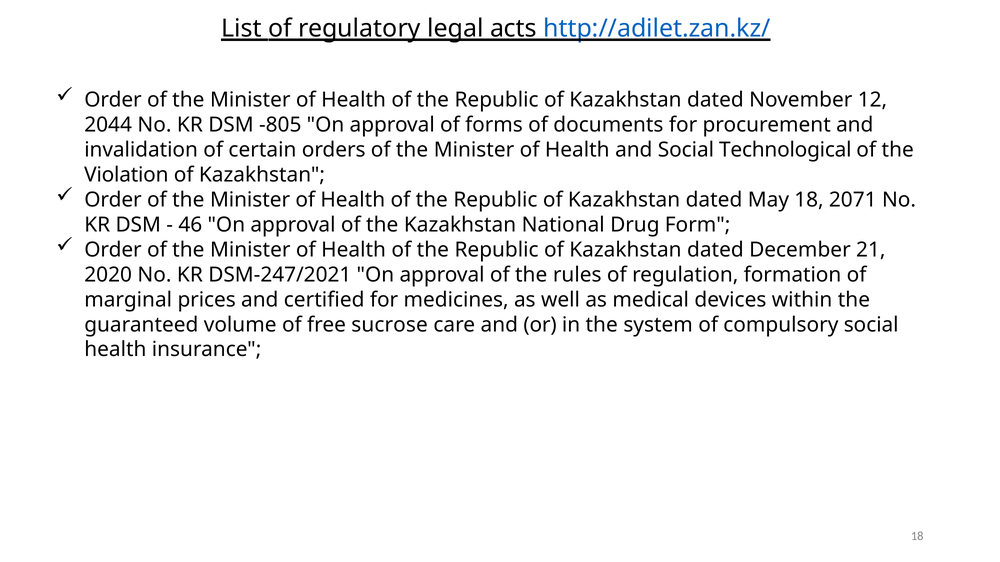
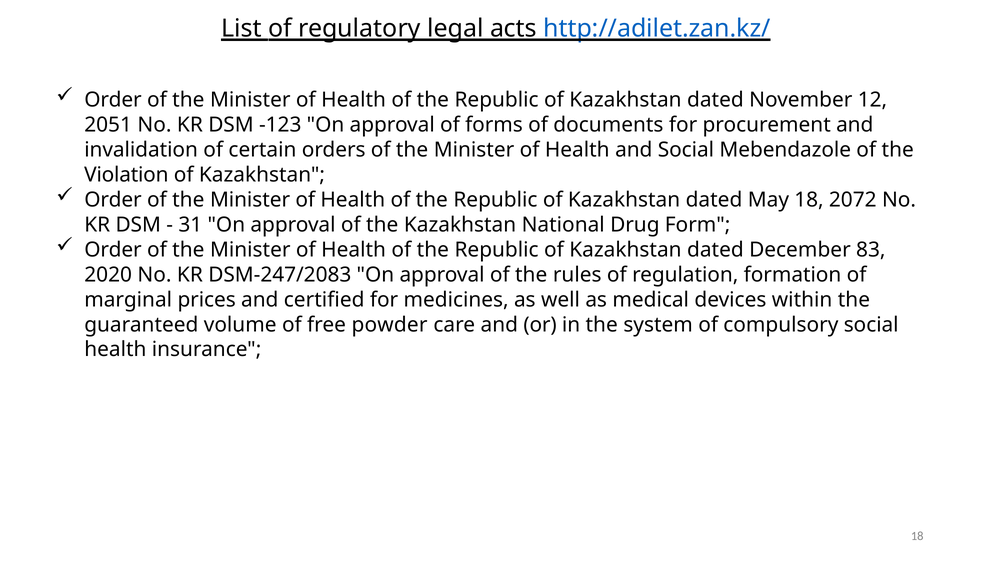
2044: 2044 -> 2051 (108, 125)
-805: -805 -> -123 (280, 125)
Technological: Technological -> Mebendazole (785, 150)
2071: 2071 -> 2072 (853, 200)
46: 46 -> 31 (190, 225)
21: 21 -> 83 (871, 250)
DSM-247/2021: DSM-247/2021 -> DSM-247/2083 (280, 275)
sucrose: sucrose -> powder (390, 325)
